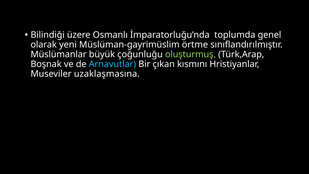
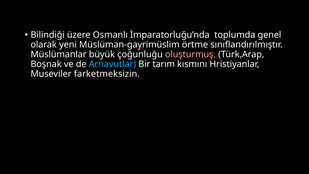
oluşturmuş colour: light green -> pink (190, 54)
çıkan: çıkan -> tarım (164, 64)
uzaklaşmasına: uzaklaşmasına -> farketmeksizin (107, 74)
